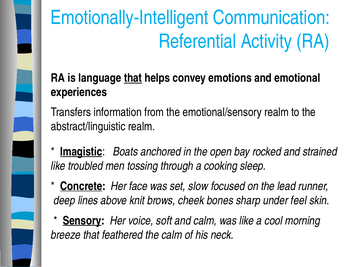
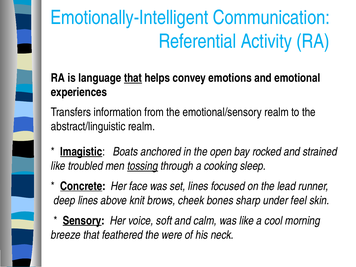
tossing underline: none -> present (143, 166)
set slow: slow -> lines (198, 186)
the calm: calm -> were (172, 235)
